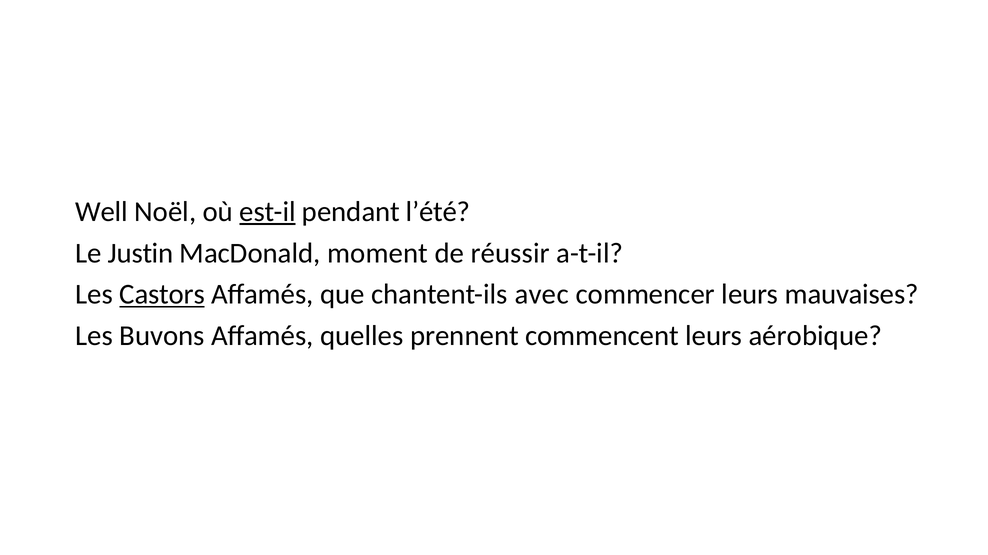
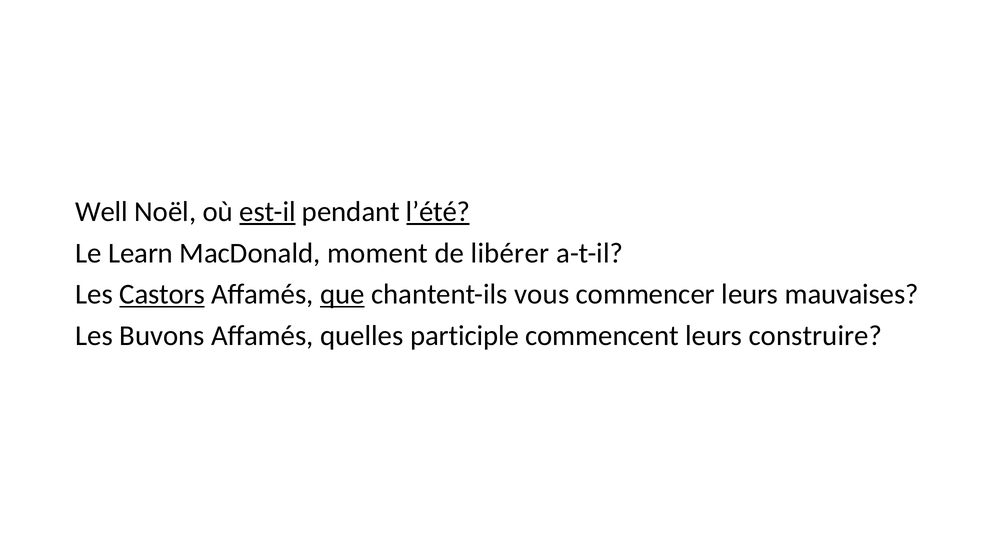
l’été underline: none -> present (438, 212)
Justin: Justin -> Learn (141, 253)
réussir: réussir -> libérer (510, 253)
que underline: none -> present (342, 295)
avec: avec -> vous (542, 295)
prennent: prennent -> participle (464, 336)
aérobique: aérobique -> construire (815, 336)
